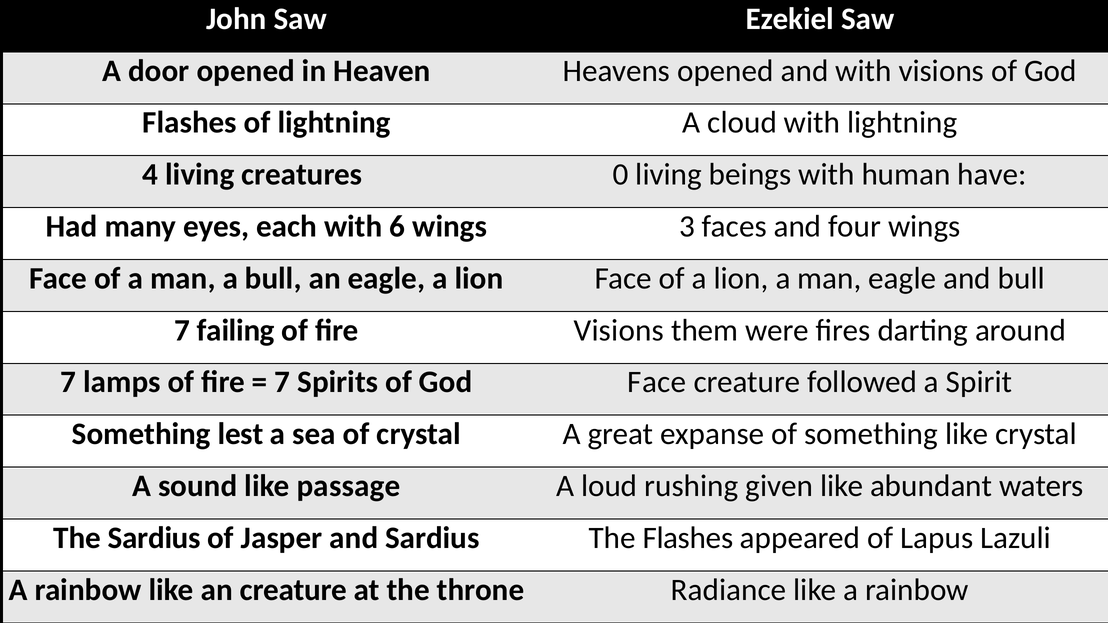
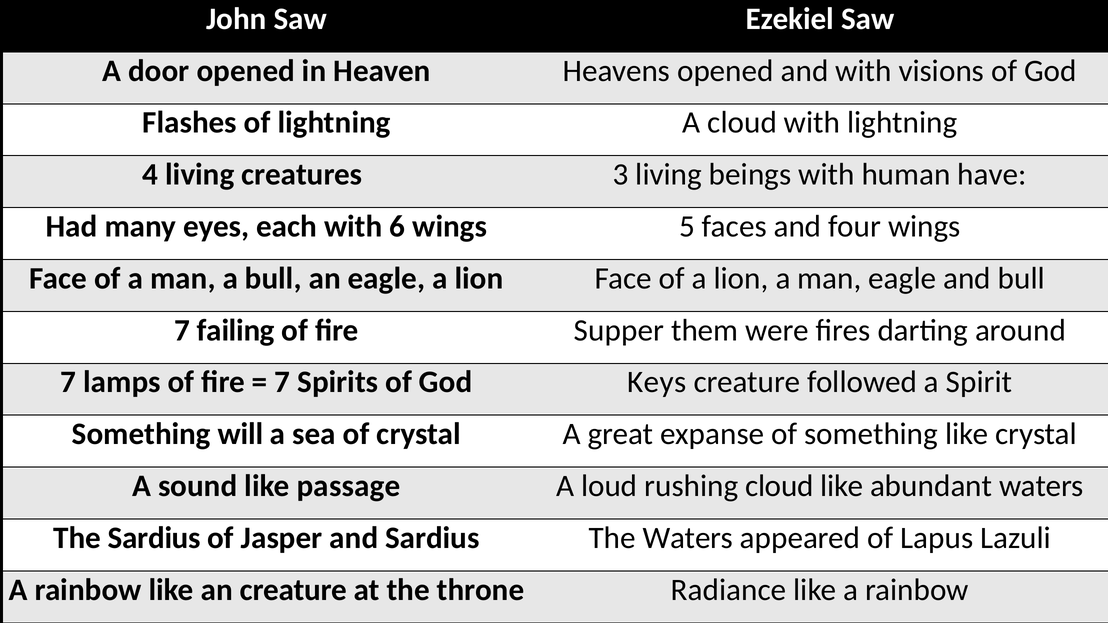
0: 0 -> 3 (621, 175)
3: 3 -> 5 (687, 227)
fire Visions: Visions -> Supper (619, 330)
God Face: Face -> Keys (657, 382)
lest: lest -> will (240, 434)
rushing given: given -> cloud (779, 486)
The Flashes: Flashes -> Waters (688, 538)
